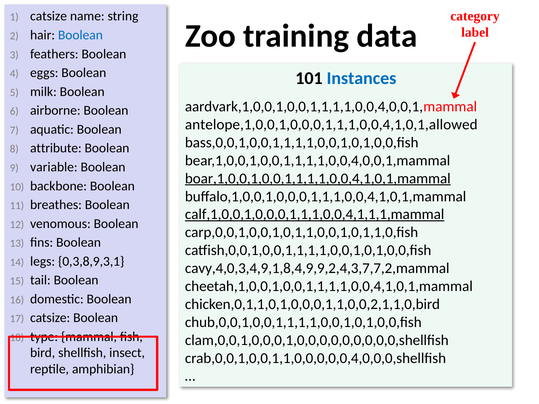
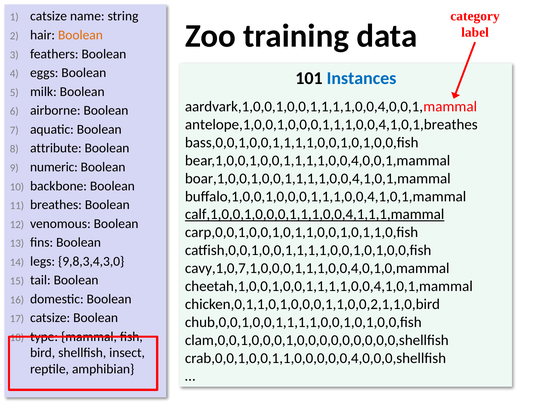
Boolean colour: blue -> orange (80, 35)
antelope,1,0,0,1,0,0,0,1,1,1,0,0,4,1,0,1,allowed: antelope,1,0,0,1,0,0,0,1,1,1,0,0,4,1,0,1,allowed -> antelope,1,0,0,1,0,0,0,1,1,1,0,0,4,1,0,1,breathes (331, 125)
variable: variable -> numeric (54, 167)
boar,1,0,0,1,0,0,1,1,1,1,0,0,4,1,0,1,mammal underline: present -> none (318, 179)
0,3,8,9,3,1: 0,3,8,9,3,1 -> 9,8,3,4,3,0 (91, 261)
cavy,4,0,3,4,9,1,8,4,9,9,2,4,3,7,7,2,mammal: cavy,4,0,3,4,9,1,8,4,9,9,2,4,3,7,7,2,mammal -> cavy,1,0,7,1,0,0,0,1,1,1,0,0,4,0,1,0,mammal (317, 268)
